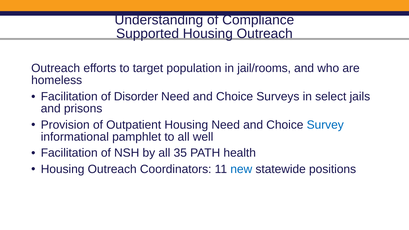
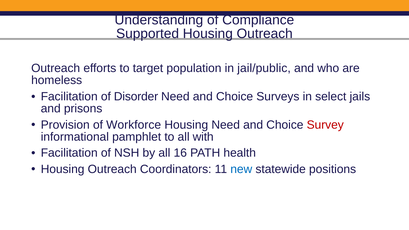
jail/rooms: jail/rooms -> jail/public (264, 68)
Outpatient: Outpatient -> Workforce (134, 125)
Survey colour: blue -> red (325, 125)
well: well -> with (203, 137)
35: 35 -> 16 (180, 153)
